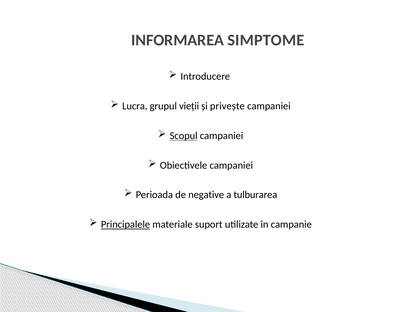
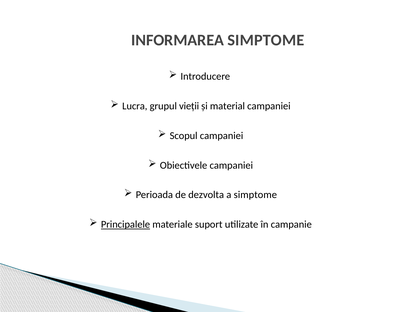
privește: privește -> material (227, 106)
Scopul underline: present -> none (184, 136)
negative: negative -> dezvolta (206, 195)
a tulburarea: tulburarea -> simptome (255, 195)
